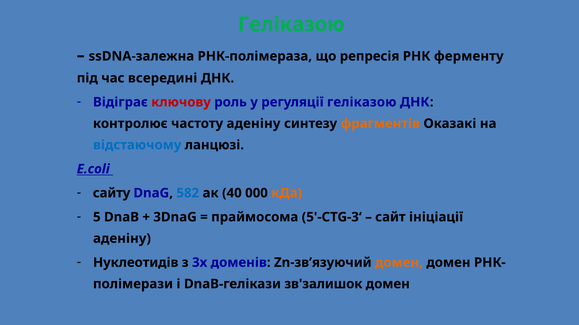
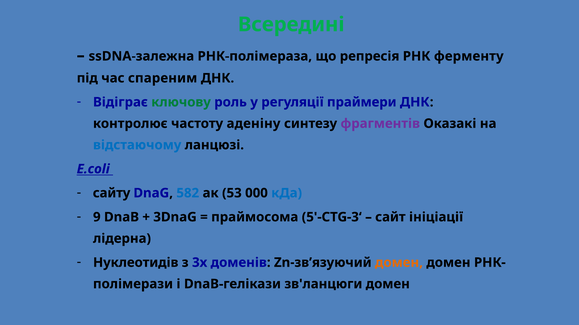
Геліказою: Геліказою -> Всередині (291, 25)
всередині: всередині -> спареним (163, 78)
ключову colour: red -> green (181, 102)
регуляції геліказою: геліказою -> праймери (362, 102)
фрагментів colour: orange -> purple (380, 124)
40: 40 -> 53 (232, 193)
кДа colour: orange -> blue (287, 193)
5: 5 -> 9 (97, 217)
аденіну: аденіну -> лідерна (122, 239)
зв'залишок: зв'залишок -> зв'ланцюги (323, 284)
